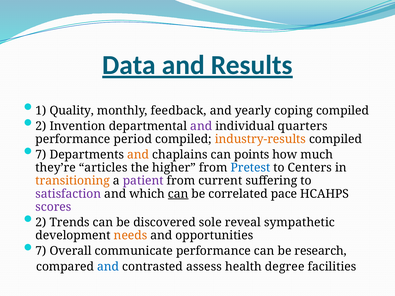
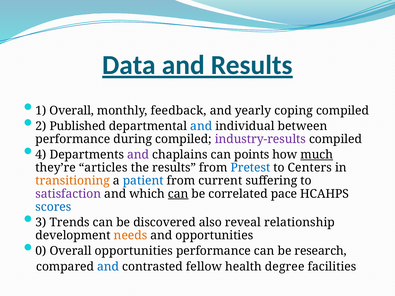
1 Quality: Quality -> Overall (72, 111)
Invention: Invention -> Published (78, 126)
and colour: purple -> blue (201, 126)
quarters: quarters -> between (303, 126)
period: period -> during (133, 139)
industry-results colour: orange -> purple (260, 139)
7: 7 -> 4 (41, 155)
and colour: orange -> purple (138, 155)
much underline: none -> present (317, 155)
the higher: higher -> results (174, 168)
patient colour: purple -> blue (143, 181)
scores colour: purple -> blue (53, 207)
2: 2 -> 3 (41, 223)
sole: sole -> also (210, 223)
sympathetic: sympathetic -> relationship (299, 223)
7: 7 -> 0 (41, 251)
Overall communicate: communicate -> opportunities (134, 251)
assess: assess -> fellow (204, 267)
